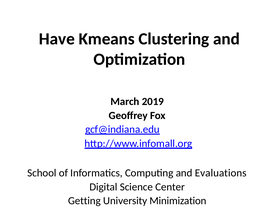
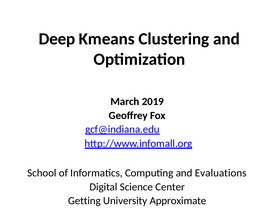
Have: Have -> Deep (57, 39)
Minimization: Minimization -> Approximate (178, 201)
